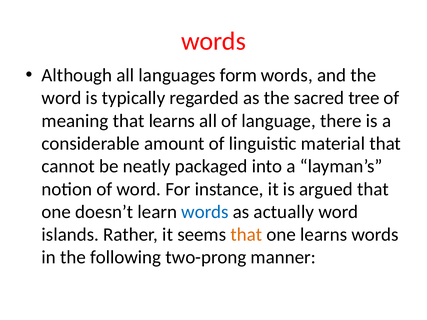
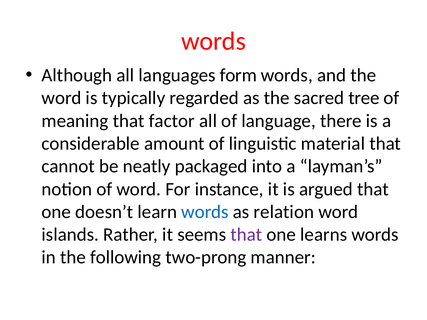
that learns: learns -> factor (172, 121)
actually: actually -> relation (284, 212)
that colour: orange -> purple (246, 235)
